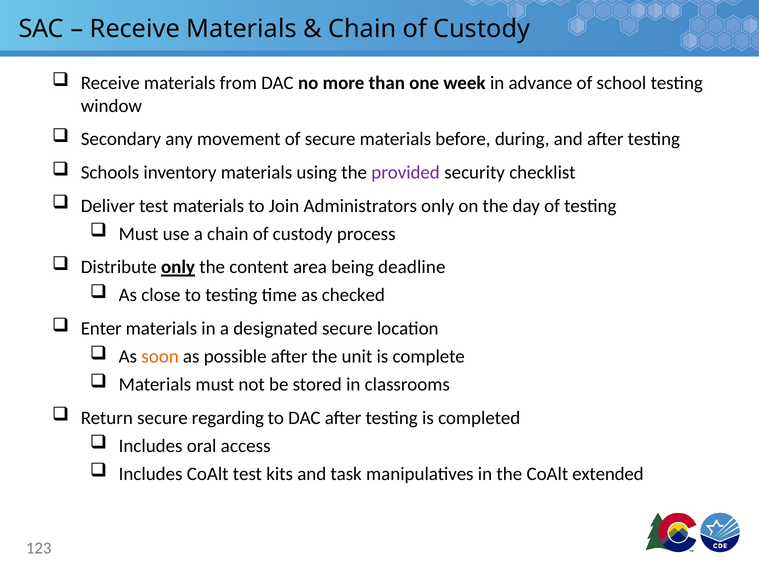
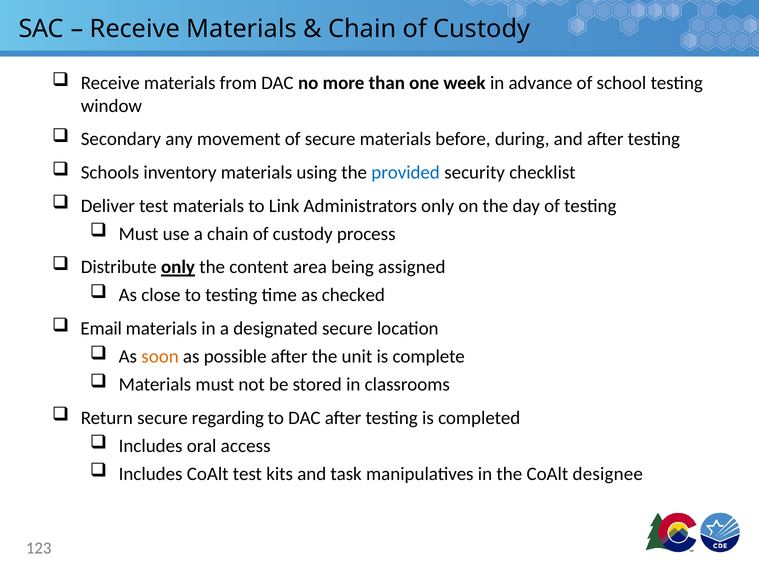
provided colour: purple -> blue (406, 173)
Join: Join -> Link (284, 206)
deadline: deadline -> assigned (412, 267)
Enter: Enter -> Email (101, 329)
extended: extended -> designee (608, 474)
